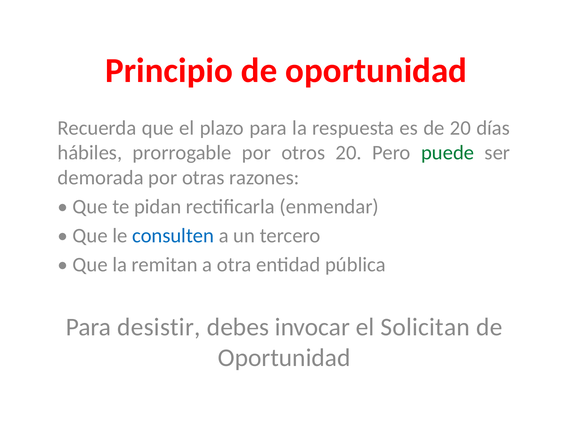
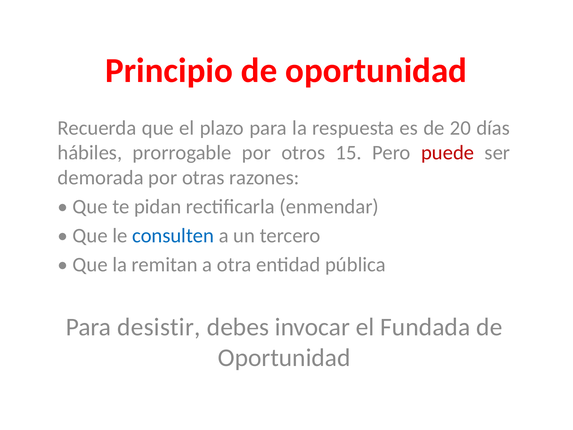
otros 20: 20 -> 15 (349, 153)
puede colour: green -> red (448, 153)
Solicitan: Solicitan -> Fundada (425, 327)
